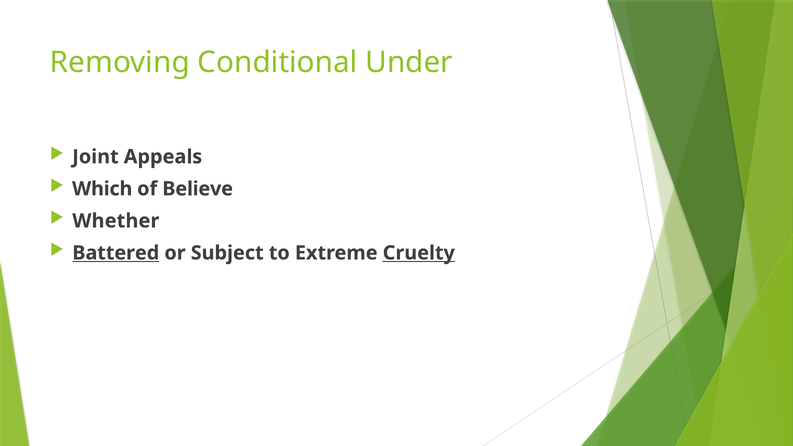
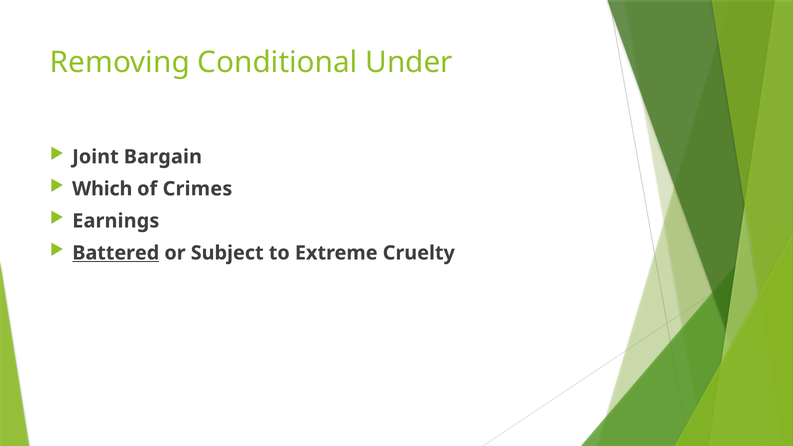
Appeals: Appeals -> Bargain (163, 157)
Believe: Believe -> Crimes (197, 189)
Whether: Whether -> Earnings (116, 221)
Cruelty underline: present -> none (419, 253)
